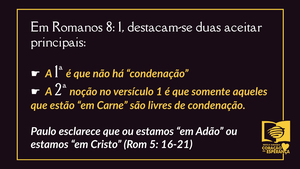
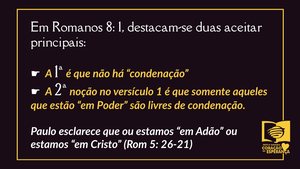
Carne: Carne -> Poder (112, 105)
16-21: 16-21 -> 26-21 (177, 144)
